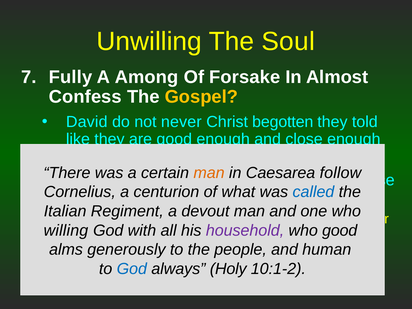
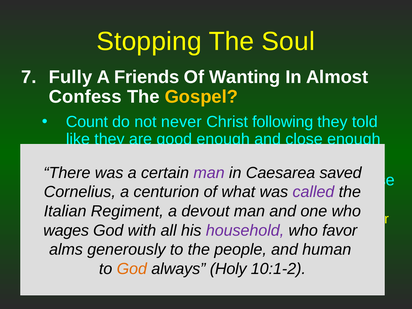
Unwilling: Unwilling -> Stopping (149, 41)
Among: Among -> Friends (147, 77)
Forsake: Forsake -> Wanting (245, 77)
David: David -> Count (87, 122)
Christ begotten: begotten -> following (283, 122)
man colour: orange -> purple (209, 173)
follow: follow -> saved (341, 173)
called colour: blue -> purple (313, 192)
willing: willing -> wages (66, 230)
who good: good -> favor (340, 230)
God colour: blue -> orange (132, 269)
